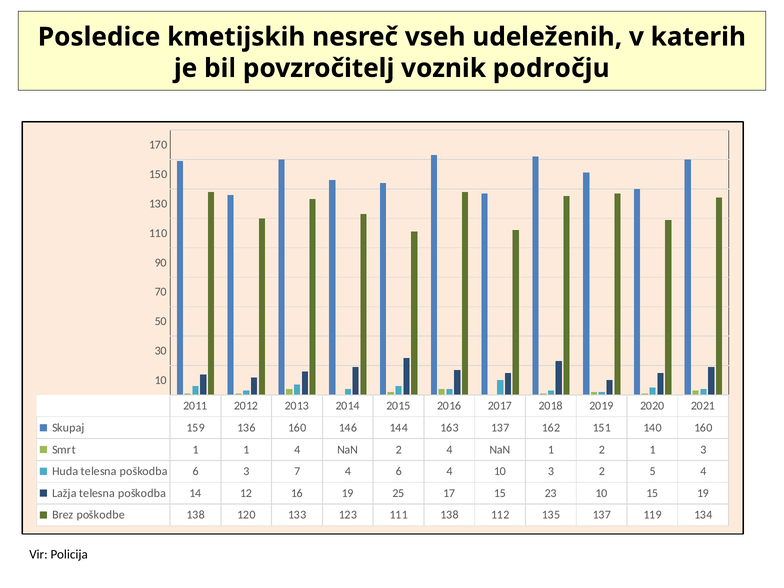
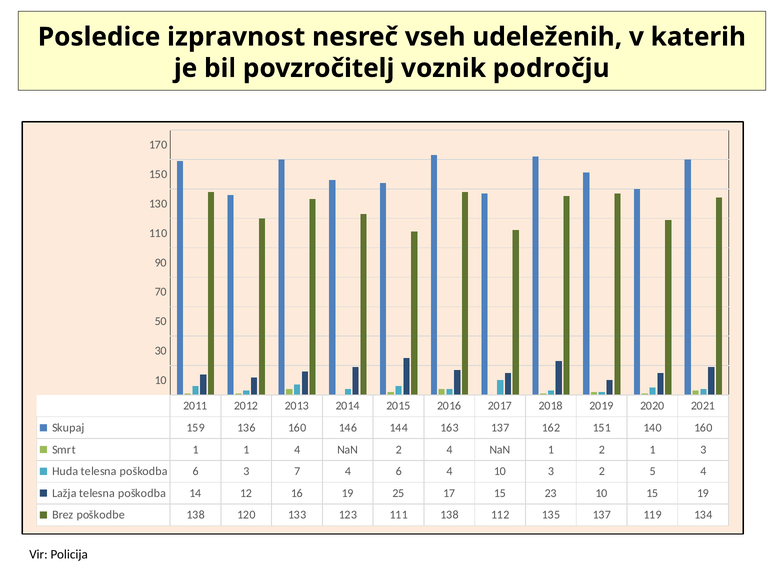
kmetijskih: kmetijskih -> izpravnost (236, 37)
